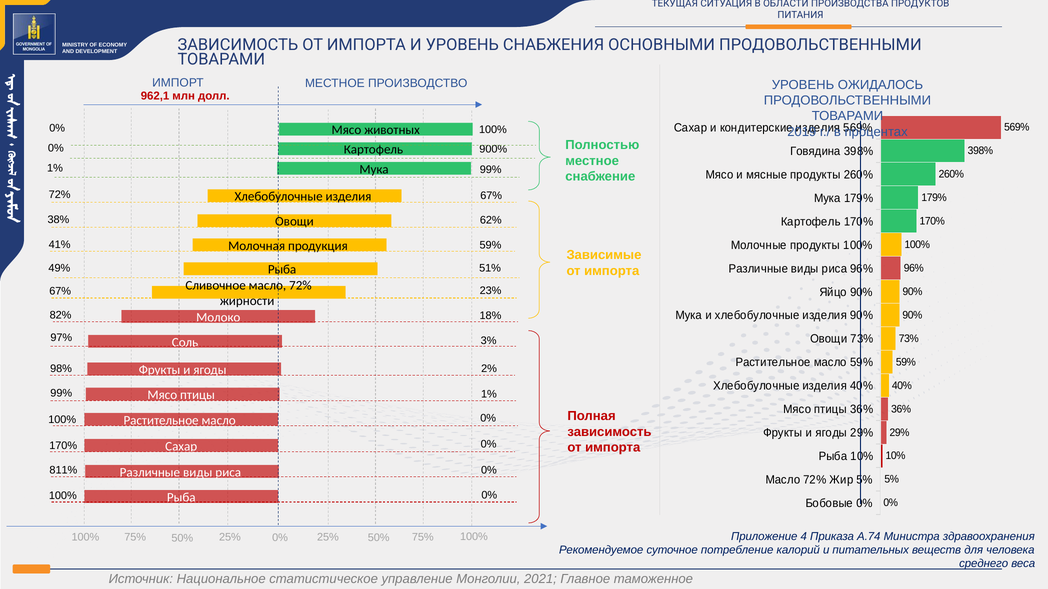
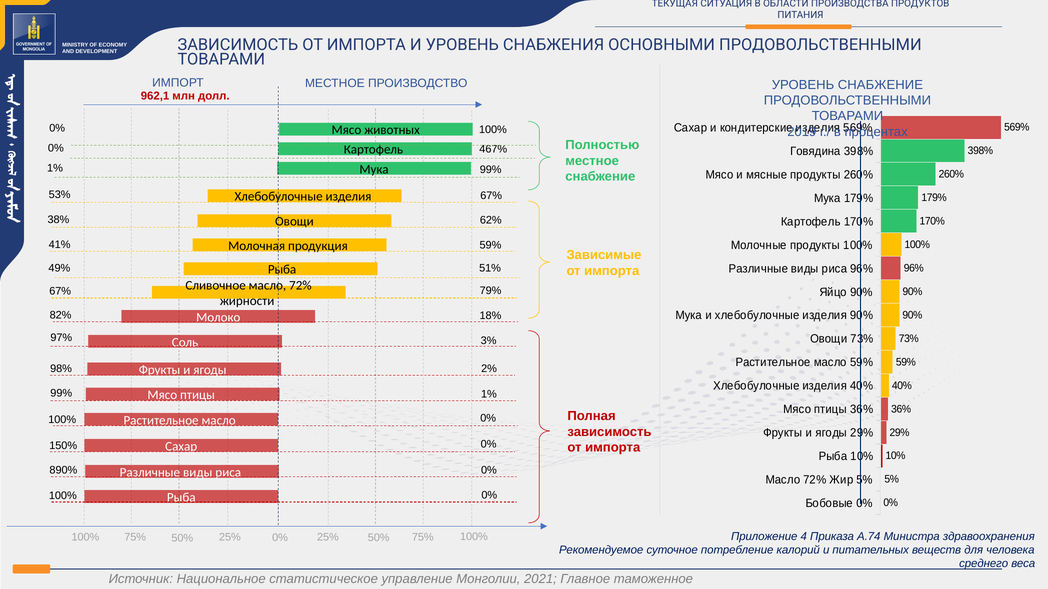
УРОВЕНЬ ОЖИДАЛОСЬ: ОЖИДАЛОСЬ -> СНАБЖЕНИЕ (880, 85)
900%: 900% -> 467% (493, 150)
72%: 72% -> 53% (60, 195)
23%: 23% -> 79% (491, 291)
170%: 170% -> 150% (63, 446)
811%: 811% -> 890% (63, 470)
